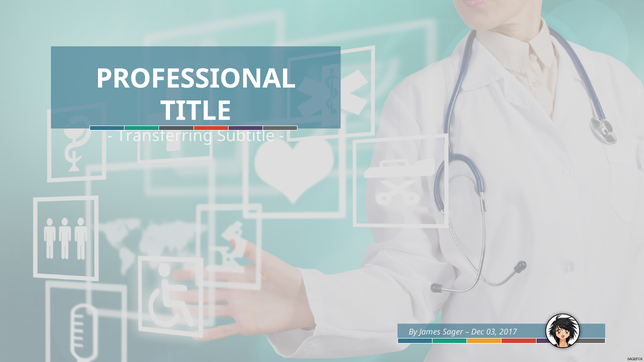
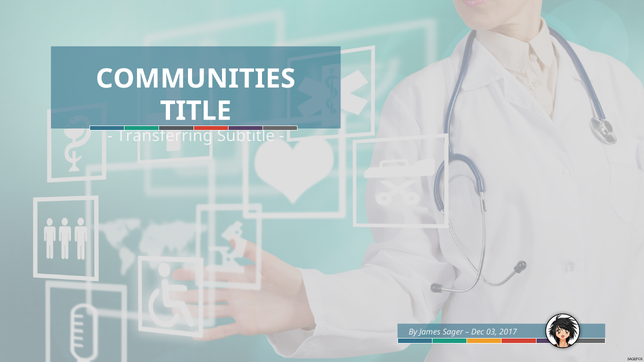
PROFESSIONAL: PROFESSIONAL -> COMMUNITIES (196, 79)
